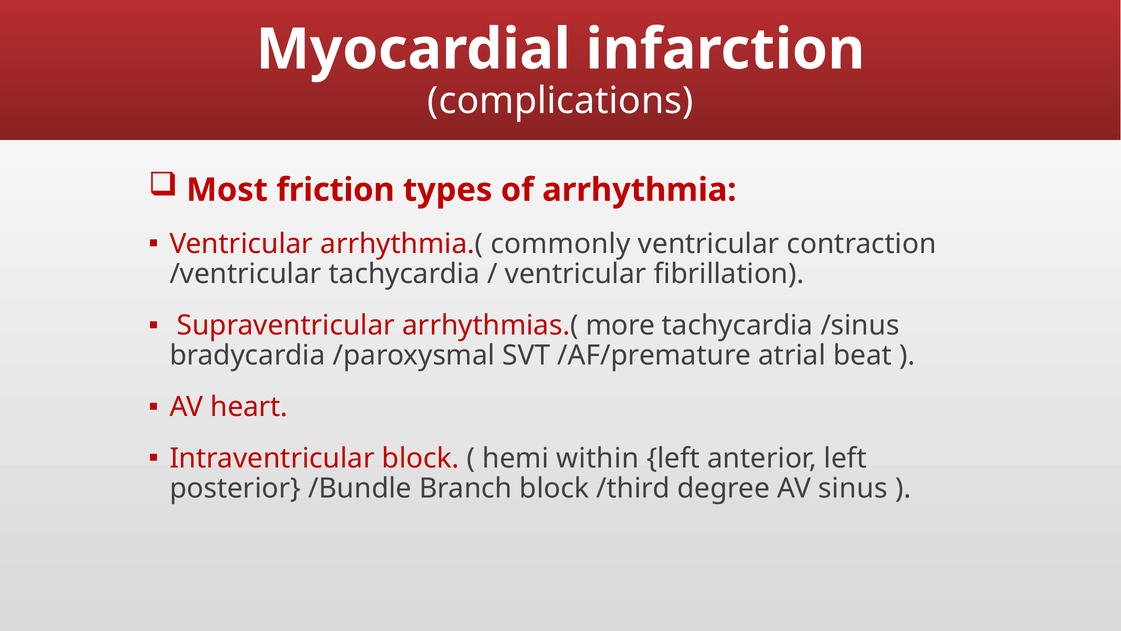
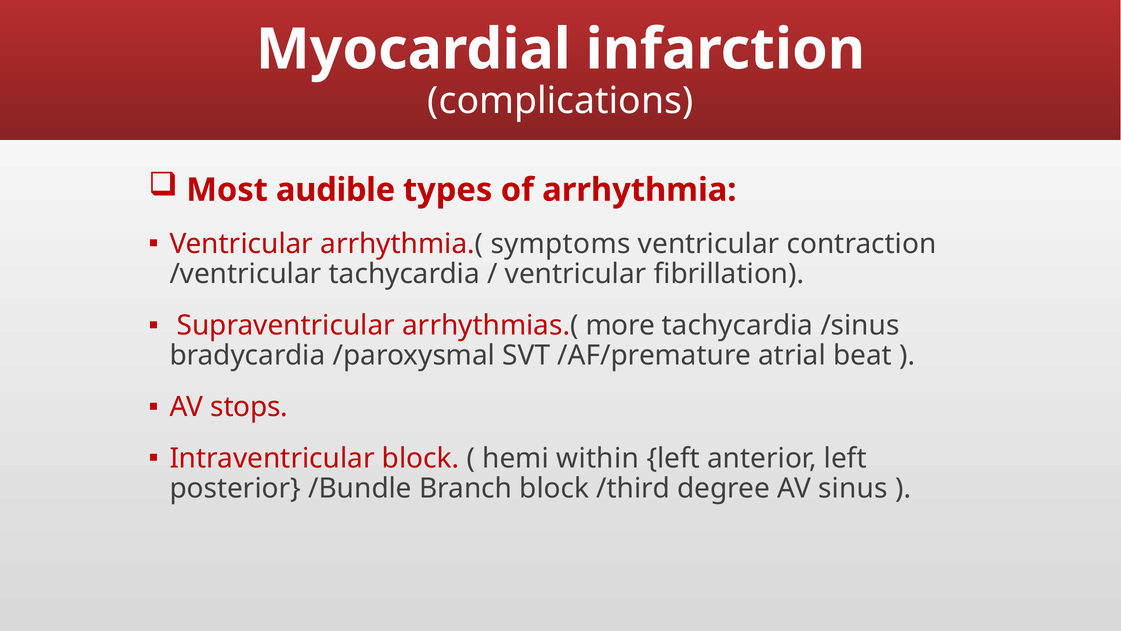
friction: friction -> audible (336, 190)
commonly: commonly -> symptoms (561, 244)
heart: heart -> stops (249, 407)
